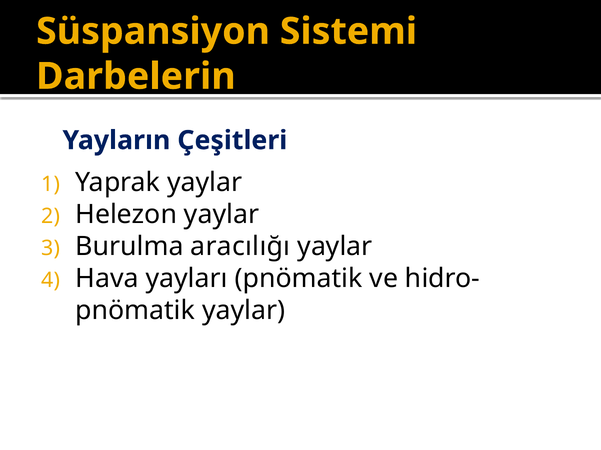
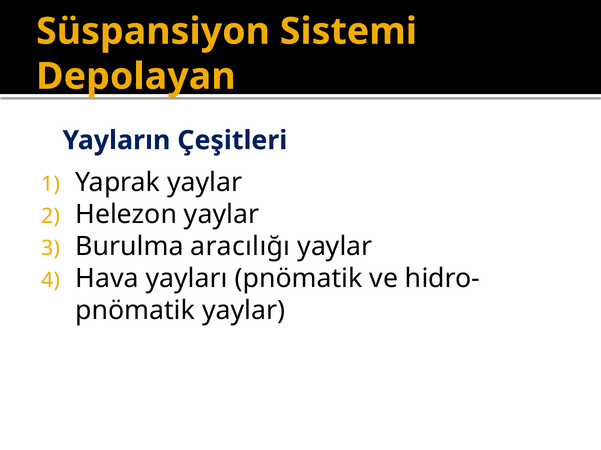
Darbelerin: Darbelerin -> Depolayan (136, 77)
